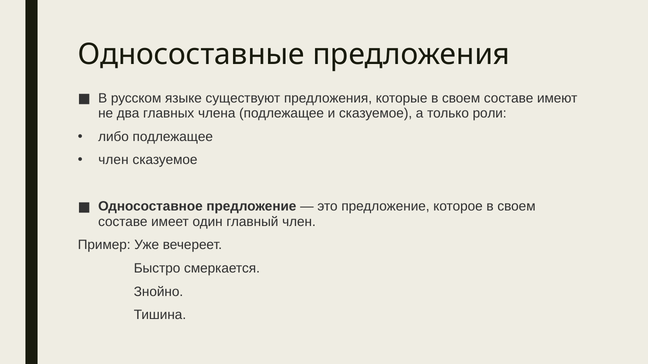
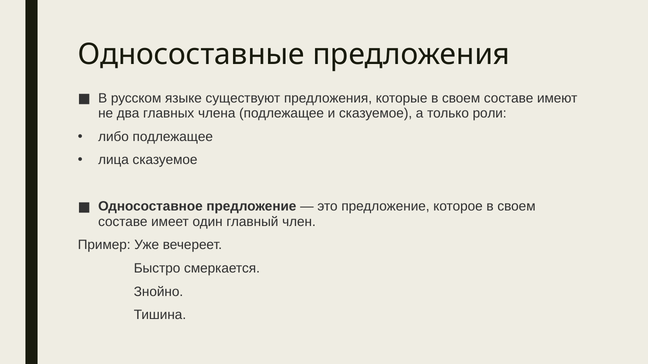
член: член -> лица (114, 160)
